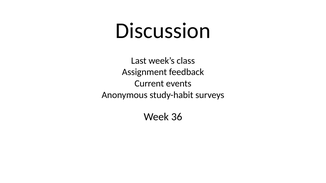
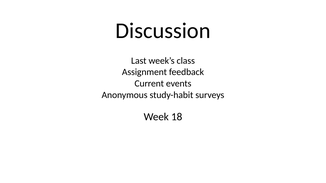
36: 36 -> 18 (177, 117)
